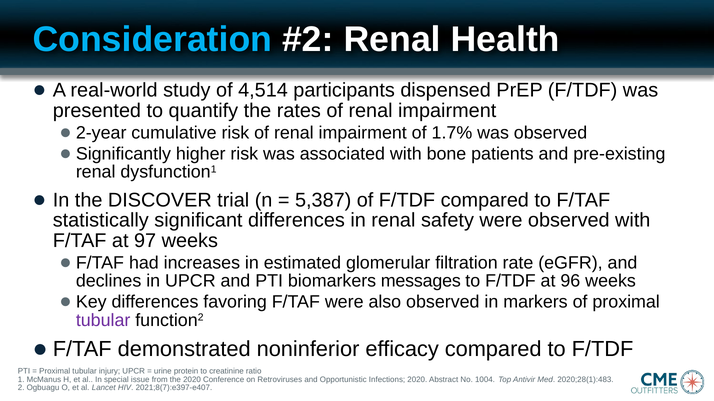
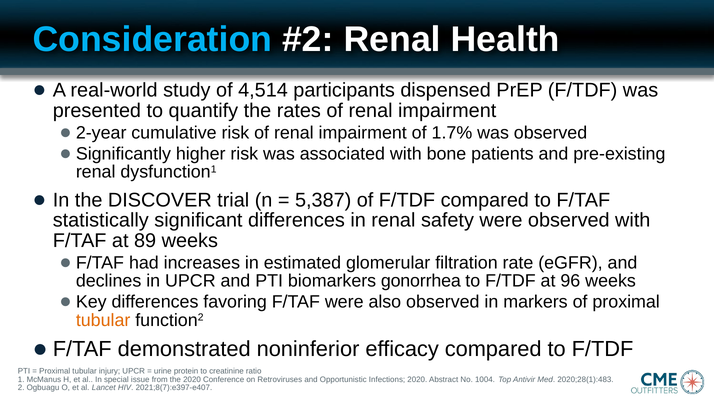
97: 97 -> 89 (145, 241)
messages: messages -> gonorrhea (421, 281)
tubular colour: purple -> orange (103, 321)
